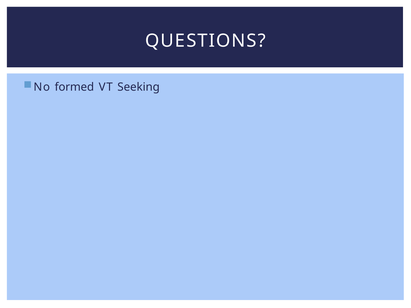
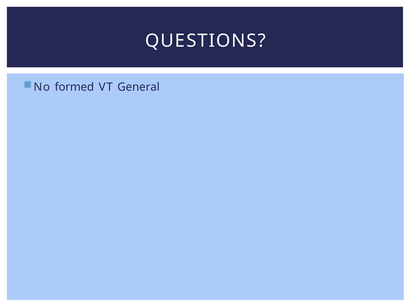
Seeking: Seeking -> General (139, 87)
